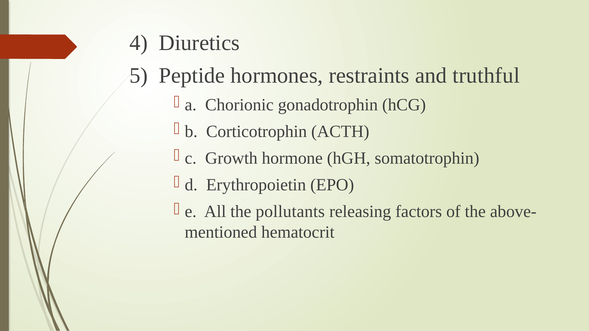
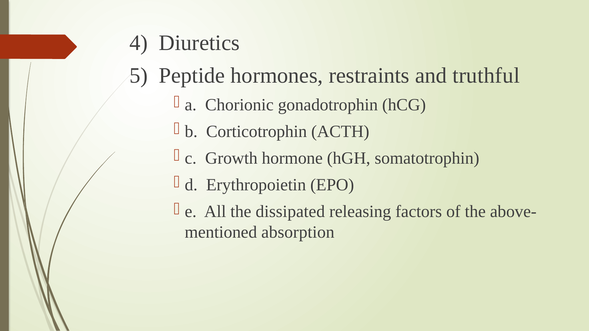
pollutants: pollutants -> dissipated (290, 212)
hematocrit: hematocrit -> absorption (298, 232)
